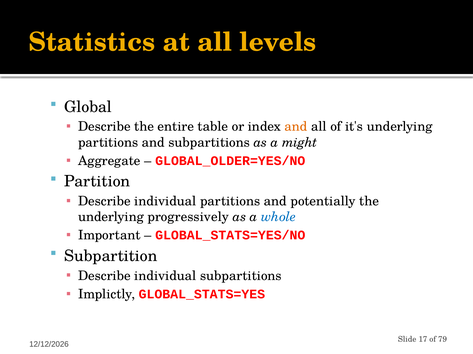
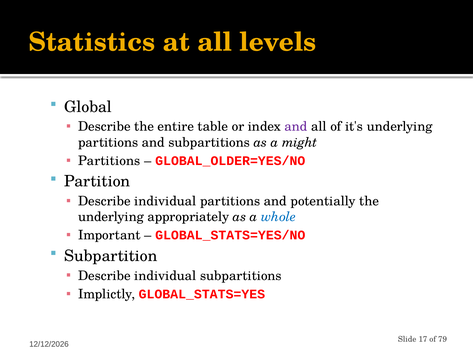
and colour: orange -> purple (296, 127)
Aggregate: Aggregate -> Partitions (109, 161)
progressively: progressively -> appropriately (188, 217)
